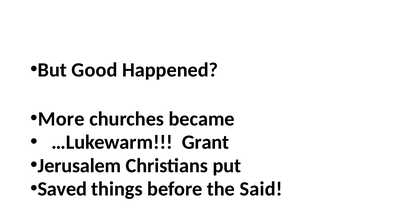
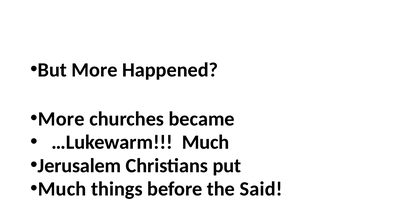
But Good: Good -> More (94, 70)
…Lukewarm Grant: Grant -> Much (206, 142)
Saved: Saved -> Much (62, 189)
